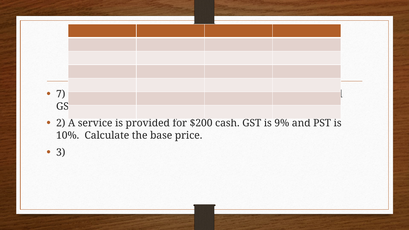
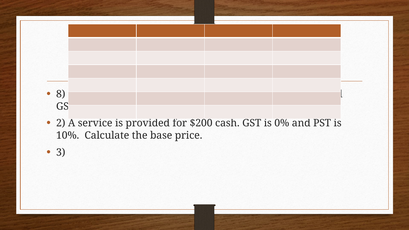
7: 7 -> 8 (61, 94)
9%: 9% -> 0% (282, 123)
